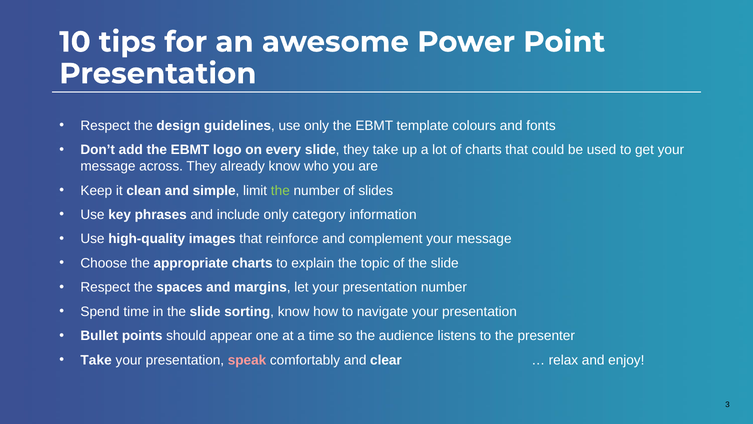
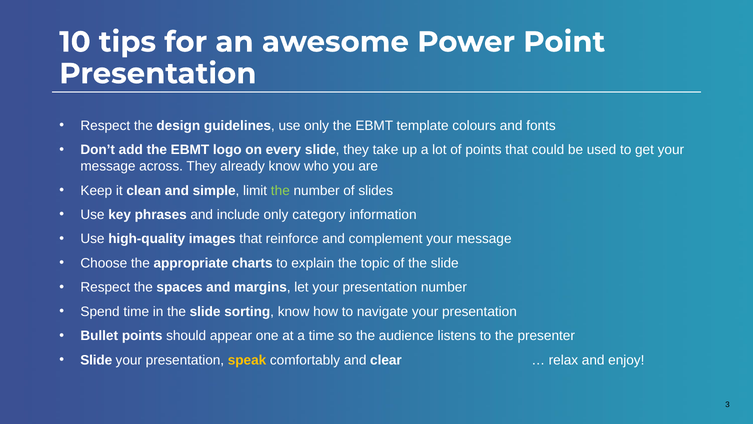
of charts: charts -> points (483, 150)
Take: Take -> Slide (96, 360)
speak colour: pink -> yellow (247, 360)
